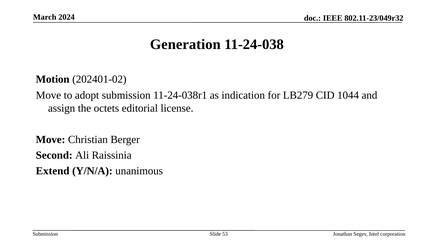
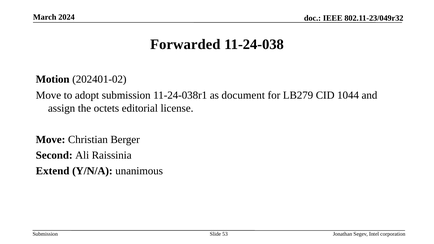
Generation: Generation -> Forwarded (185, 44)
indication: indication -> document (243, 95)
